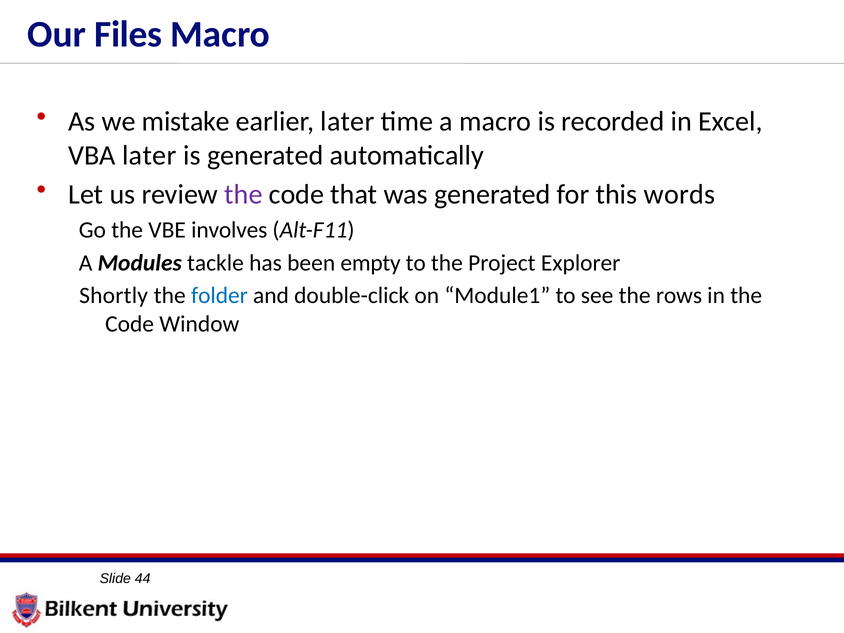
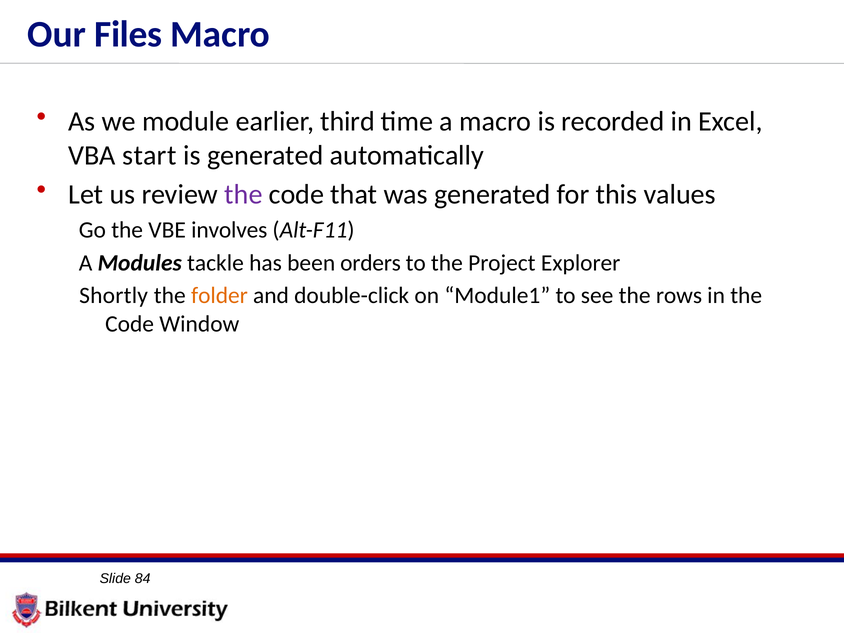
mistake: mistake -> module (186, 122)
earlier later: later -> third (348, 122)
VBA later: later -> start (149, 155)
words: words -> values (680, 195)
empty: empty -> orders (371, 263)
folder colour: blue -> orange (219, 296)
44: 44 -> 84 (143, 579)
